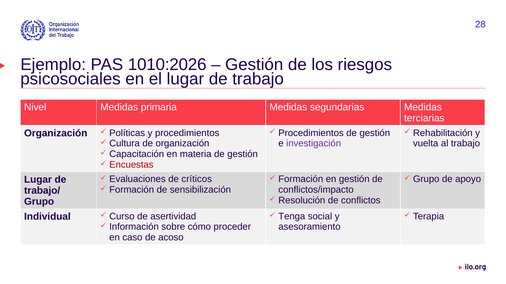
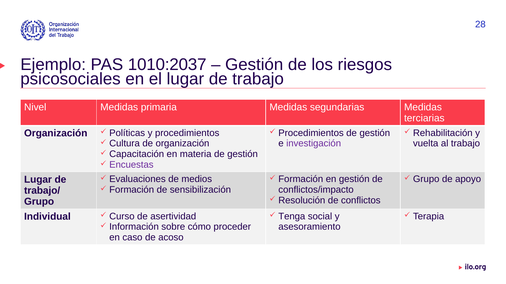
1010:2026: 1010:2026 -> 1010:2037 (167, 65)
Encuestas colour: red -> purple (131, 165)
críticos: críticos -> medios (197, 180)
